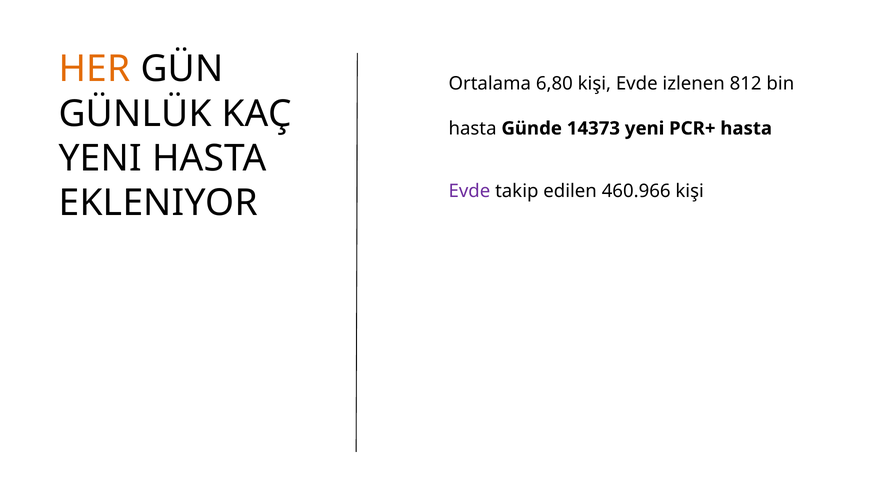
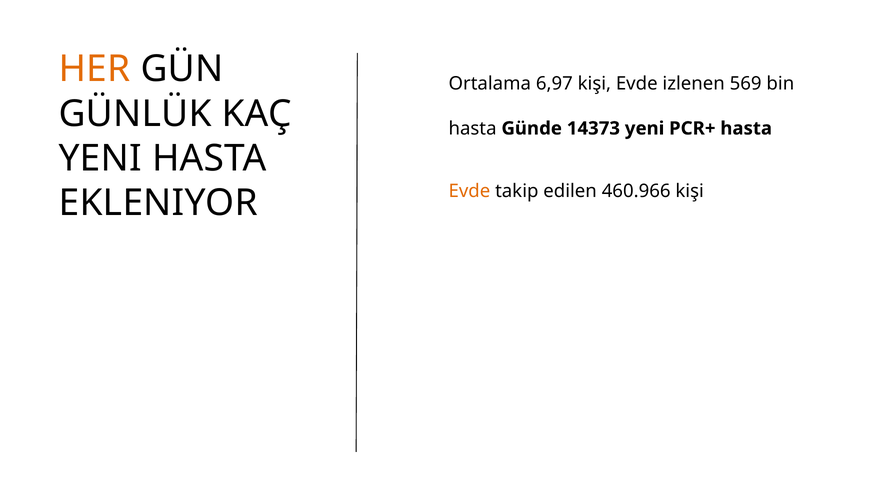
6,80: 6,80 -> 6,97 (554, 84)
812: 812 -> 569 (746, 84)
Evde colour: purple -> orange (469, 191)
